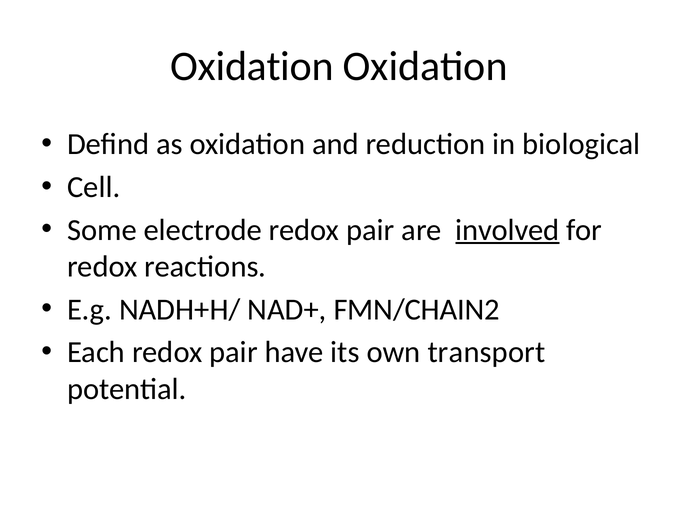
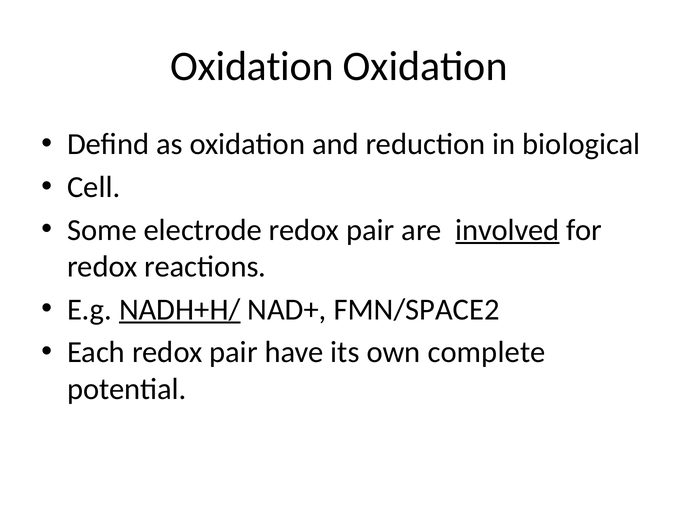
NADH+H/ underline: none -> present (180, 310)
FMN/CHAIN2: FMN/CHAIN2 -> FMN/SPACE2 (417, 310)
transport: transport -> complete (487, 352)
